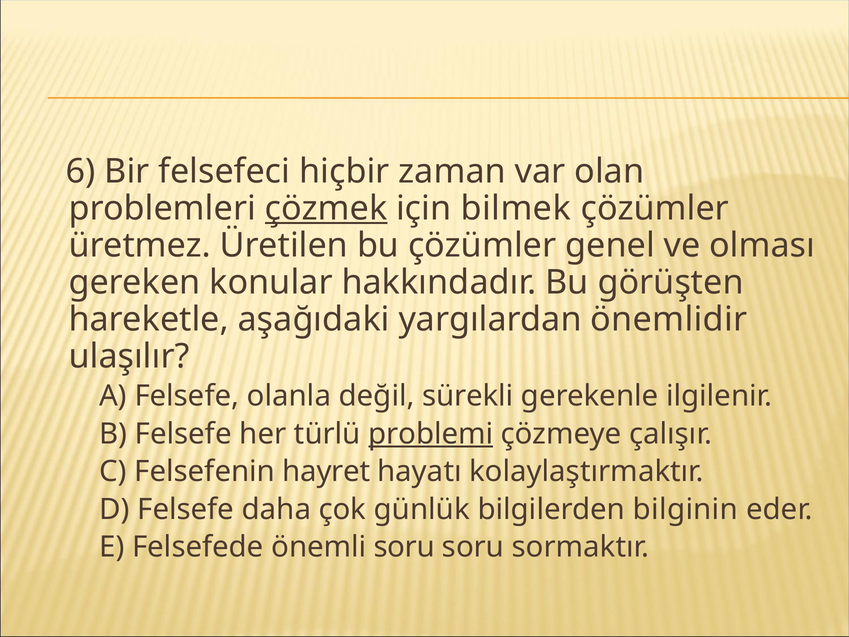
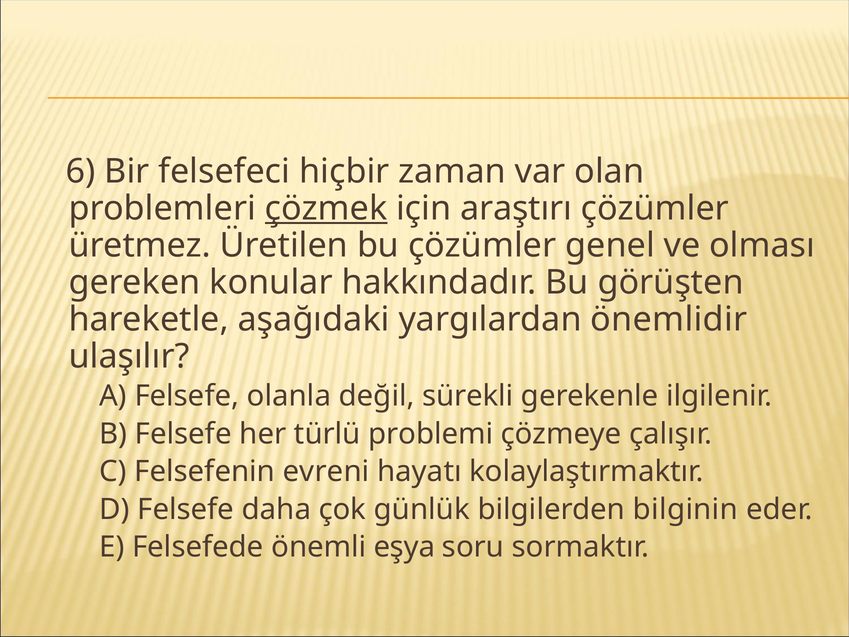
bilmek: bilmek -> araştırı (516, 208)
problemi underline: present -> none (431, 434)
hayret: hayret -> evreni (326, 471)
önemli soru: soru -> eşya (404, 547)
